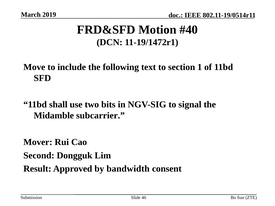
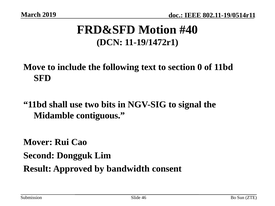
1: 1 -> 0 (200, 67)
subcarrier: subcarrier -> contiguous (101, 116)
